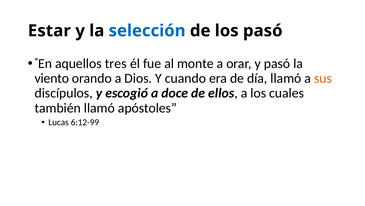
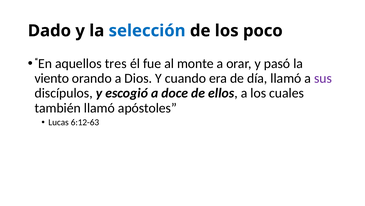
Estar: Estar -> Dado (49, 31)
los pasó: pasó -> poco (263, 31)
sus colour: orange -> purple (323, 78)
6:12-99: 6:12-99 -> 6:12-63 (85, 122)
